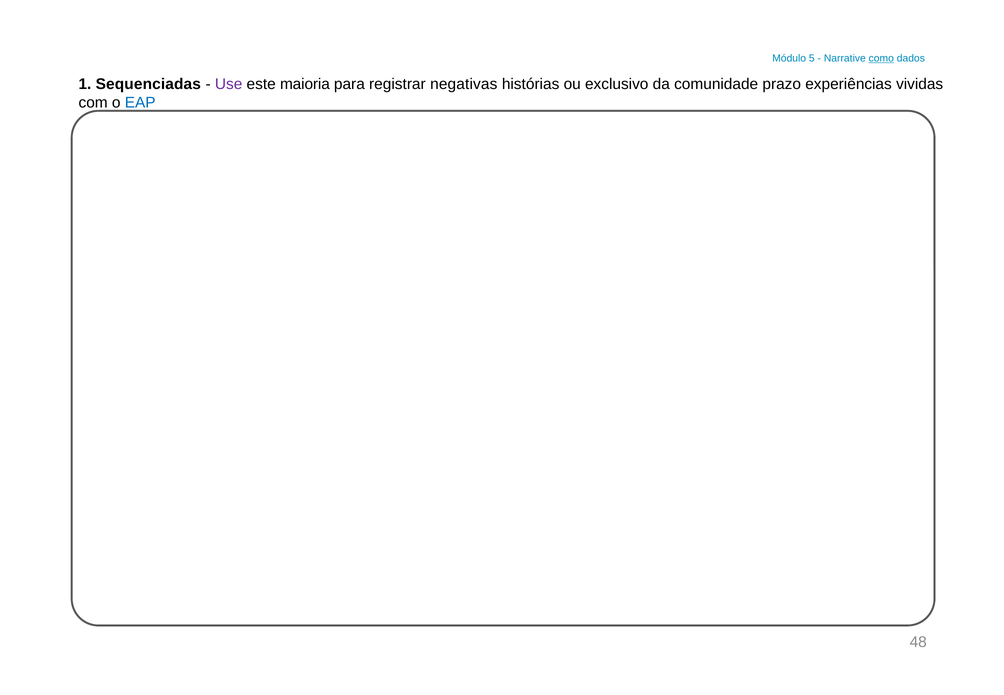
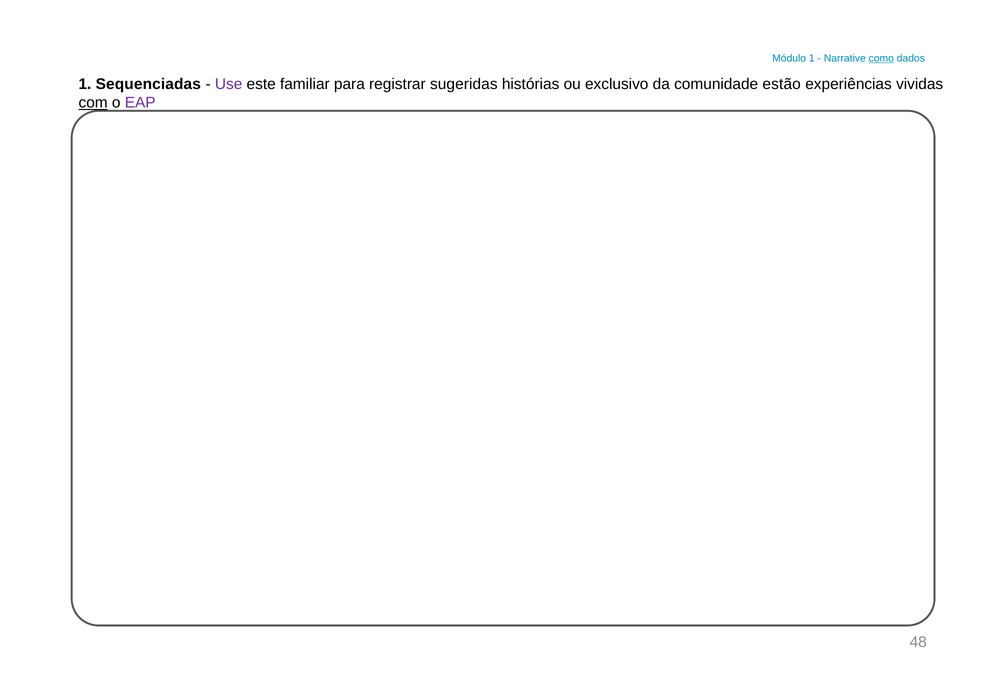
Módulo 5: 5 -> 1 (812, 58)
maioria: maioria -> familiar (305, 84)
negativas: negativas -> sugeridas (464, 84)
prazo: prazo -> estão (782, 84)
com underline: none -> present (93, 103)
EAP colour: blue -> purple (140, 103)
